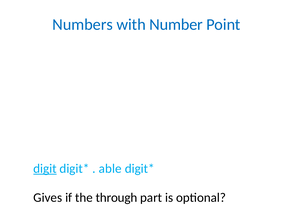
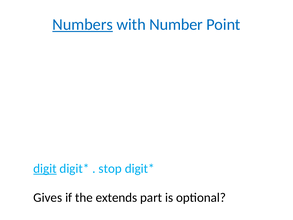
Numbers underline: none -> present (83, 24)
able: able -> stop (110, 168)
through: through -> extends (116, 197)
